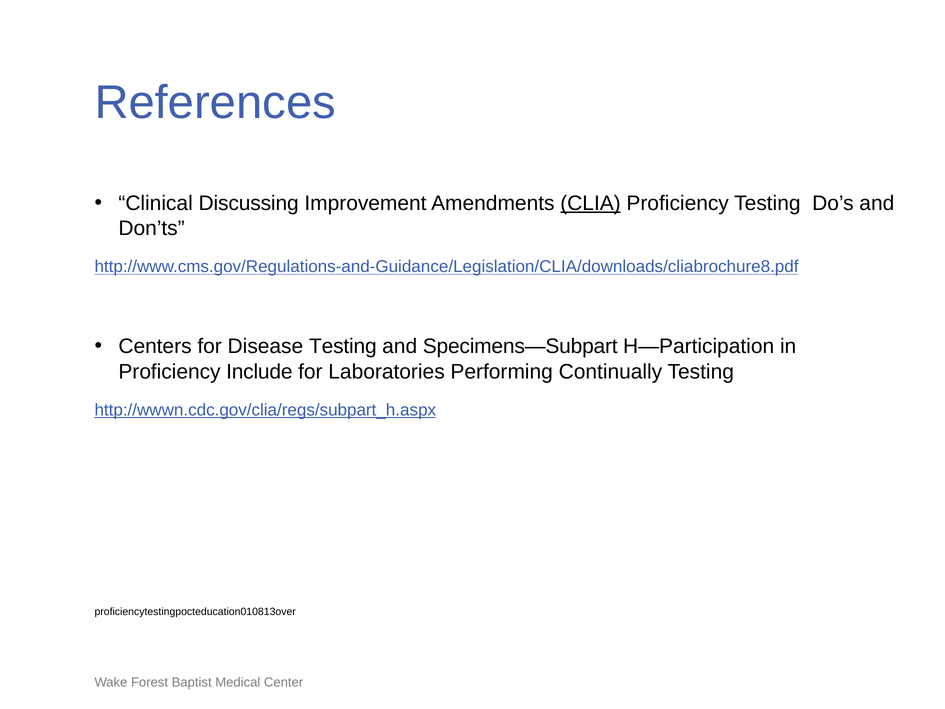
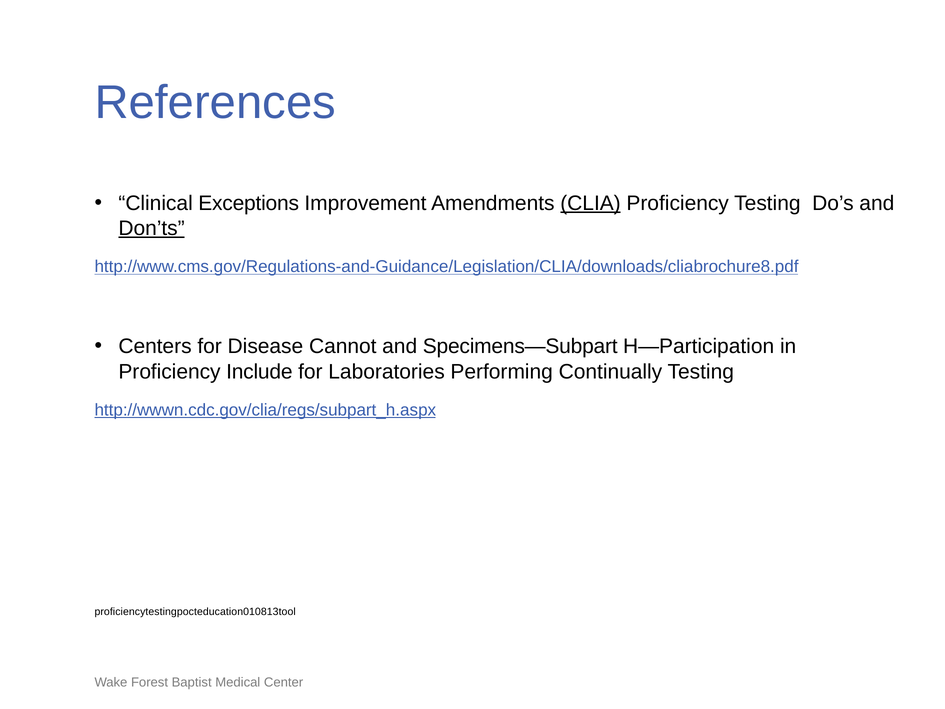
Discussing: Discussing -> Exceptions (249, 203)
Don’ts underline: none -> present (152, 228)
Disease Testing: Testing -> Cannot (343, 346)
proficiencytestingpocteducation010813over: proficiencytestingpocteducation010813over -> proficiencytestingpocteducation010813tool (195, 612)
